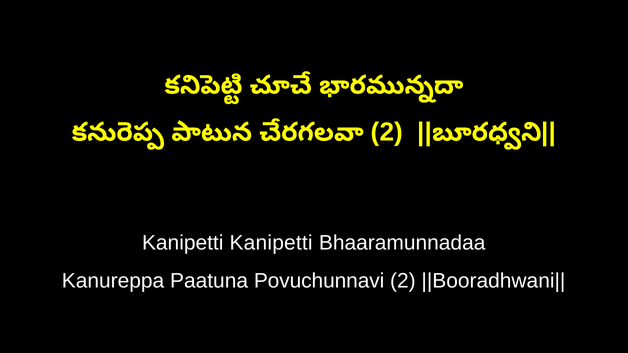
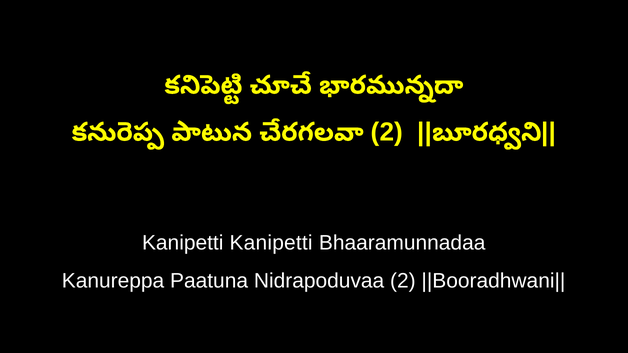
Povuchunnavi: Povuchunnavi -> Nidrapoduvaa (319, 281)
